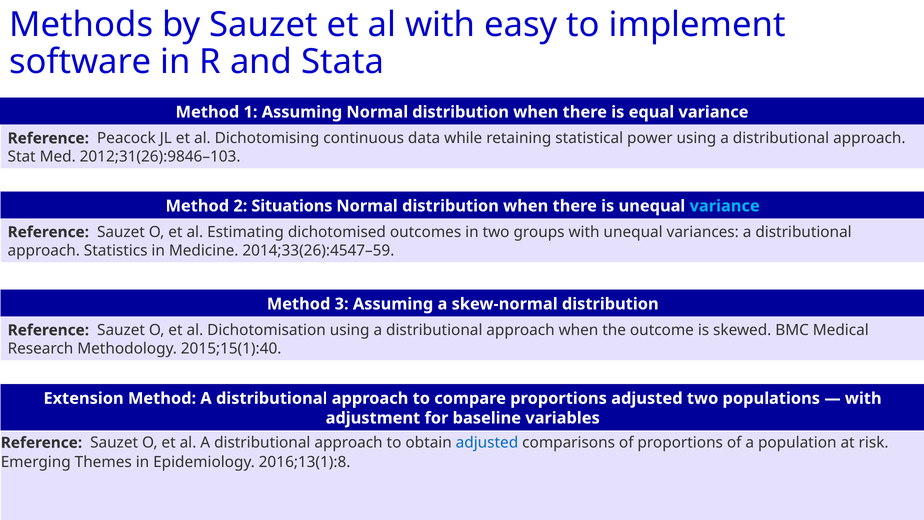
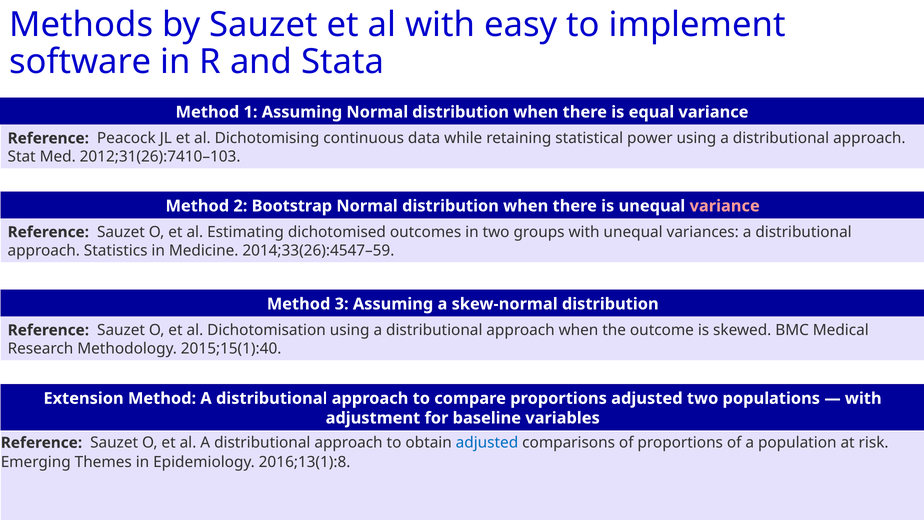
2012;31(26):9846–103: 2012;31(26):9846–103 -> 2012;31(26):7410–103 (160, 157)
Situations: Situations -> Bootstrap (292, 206)
variance colour: light blue -> pink (725, 206)
